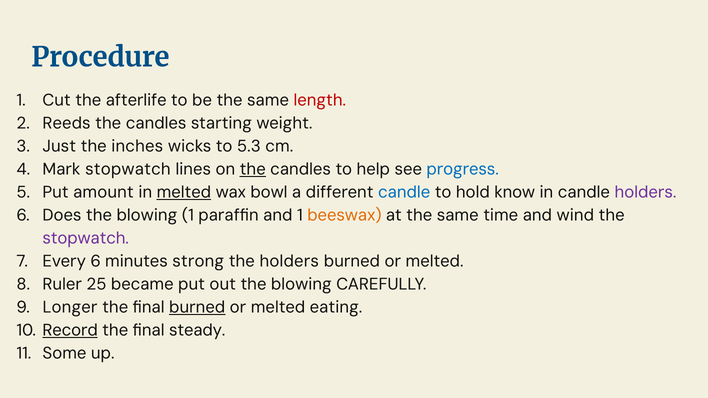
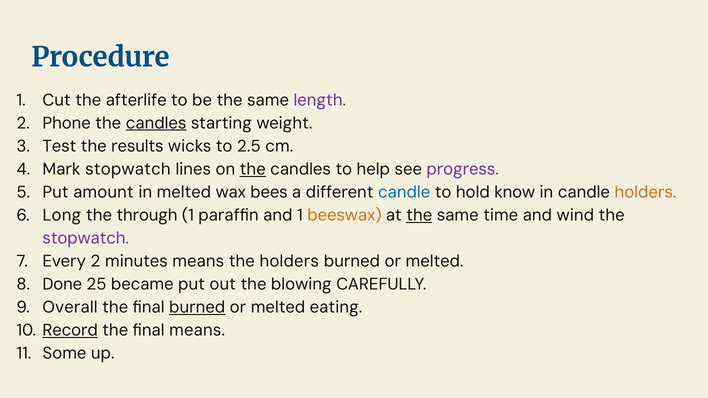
length colour: red -> purple (320, 100)
Reeds: Reeds -> Phone (67, 123)
candles underline: none -> present (156, 123)
Just: Just -> Test (59, 146)
inches: inches -> results (137, 146)
5.3: 5.3 -> 2.5 (249, 146)
progress colour: blue -> purple (463, 169)
melted underline: present -> none (184, 192)
bowl: bowl -> bees (269, 192)
holders colour: purple -> orange (645, 192)
Does: Does -> Long (62, 215)
blowing: blowing -> through (147, 215)
the underline: none -> present (419, 215)
Every 6: 6 -> 2 (95, 261)
minutes strong: strong -> means (198, 261)
Ruler: Ruler -> Done (62, 284)
Longer: Longer -> Overall (70, 308)
final steady: steady -> means (197, 331)
